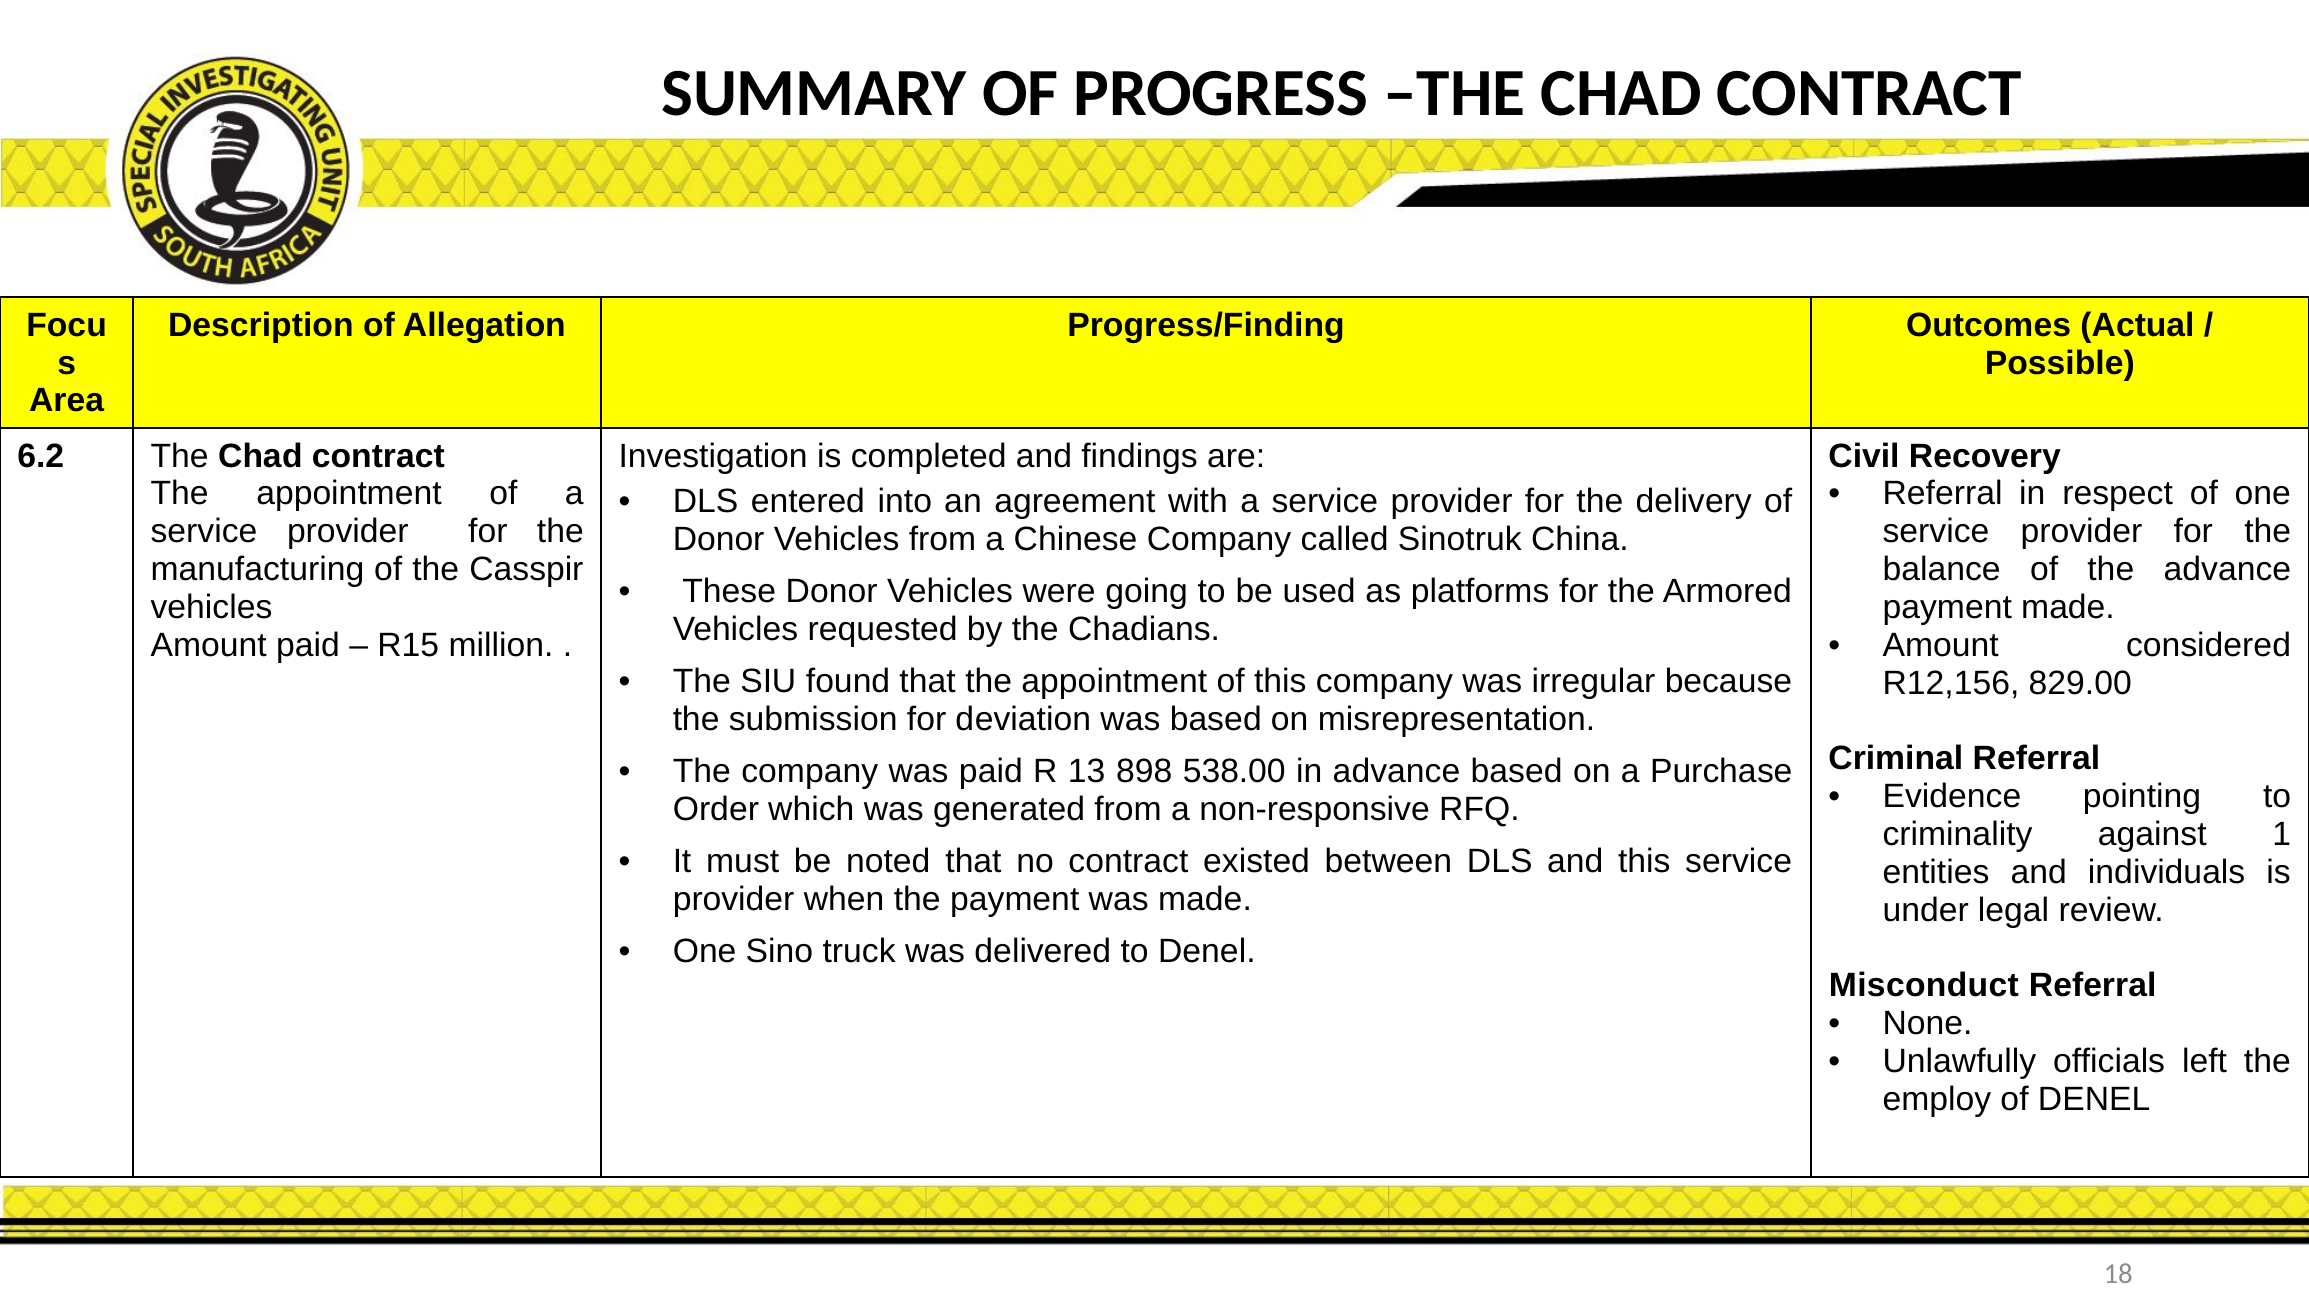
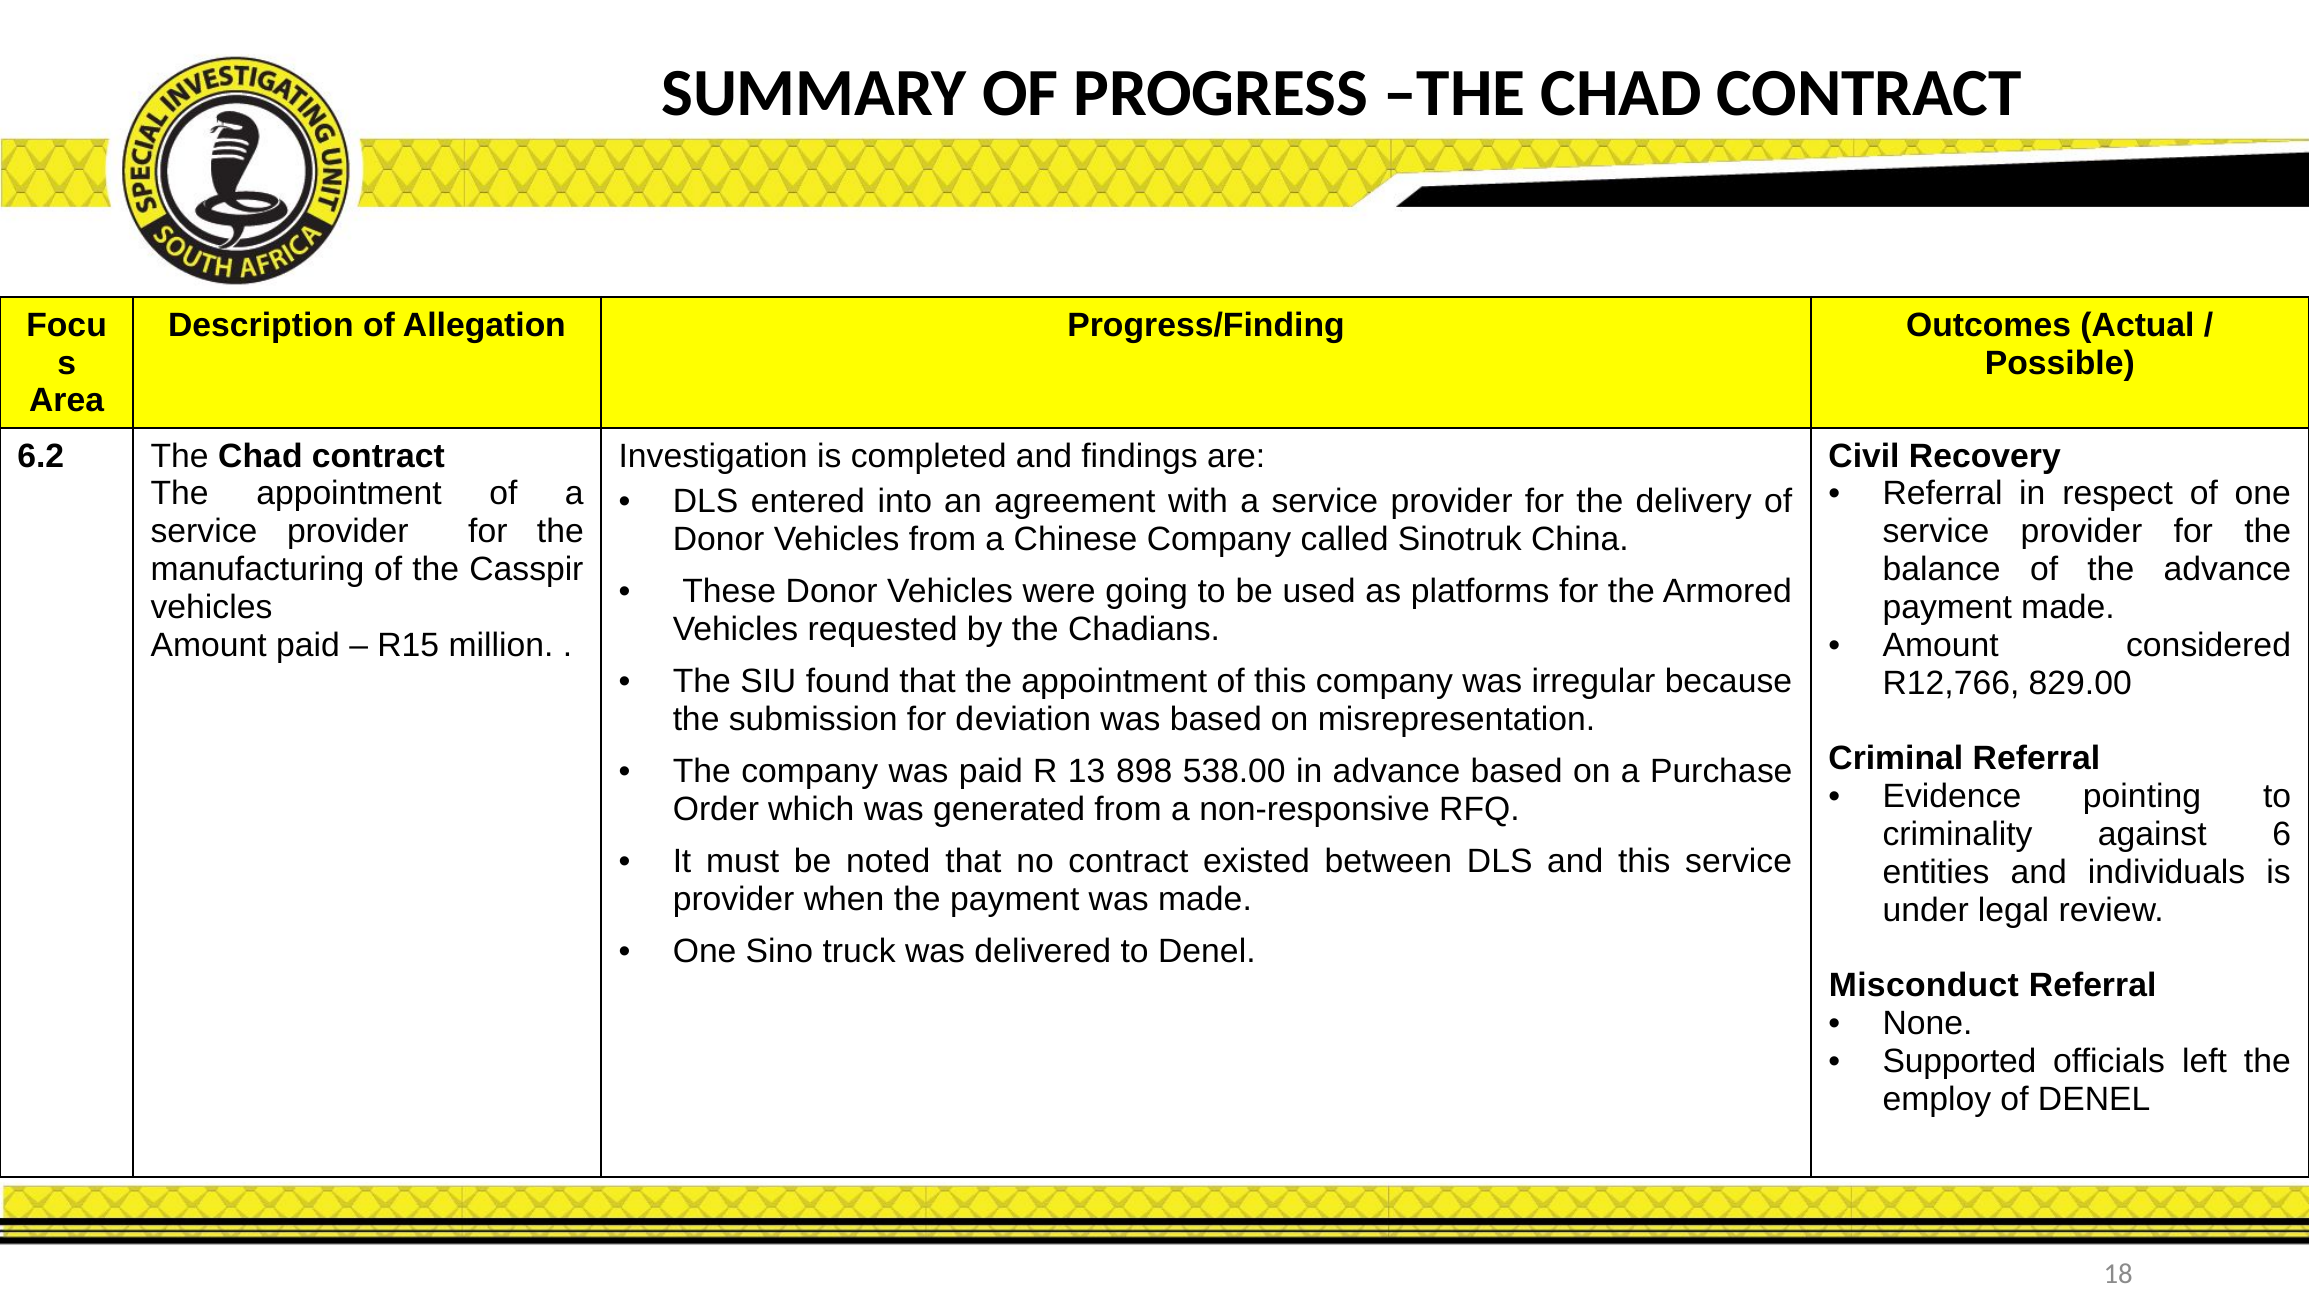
R12,156: R12,156 -> R12,766 (1951, 683)
1: 1 -> 6 (2282, 834)
Unlawfully: Unlawfully -> Supported (1960, 1061)
